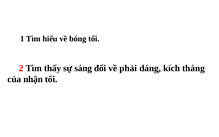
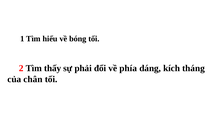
sáng: sáng -> phải (83, 68)
phải: phải -> phía (128, 68)
nhận: nhận -> chân (33, 79)
